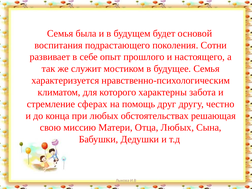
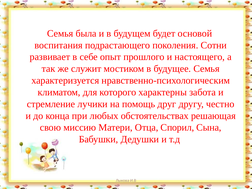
сферах: сферах -> лучики (93, 104)
Отца Любых: Любых -> Спорил (177, 128)
